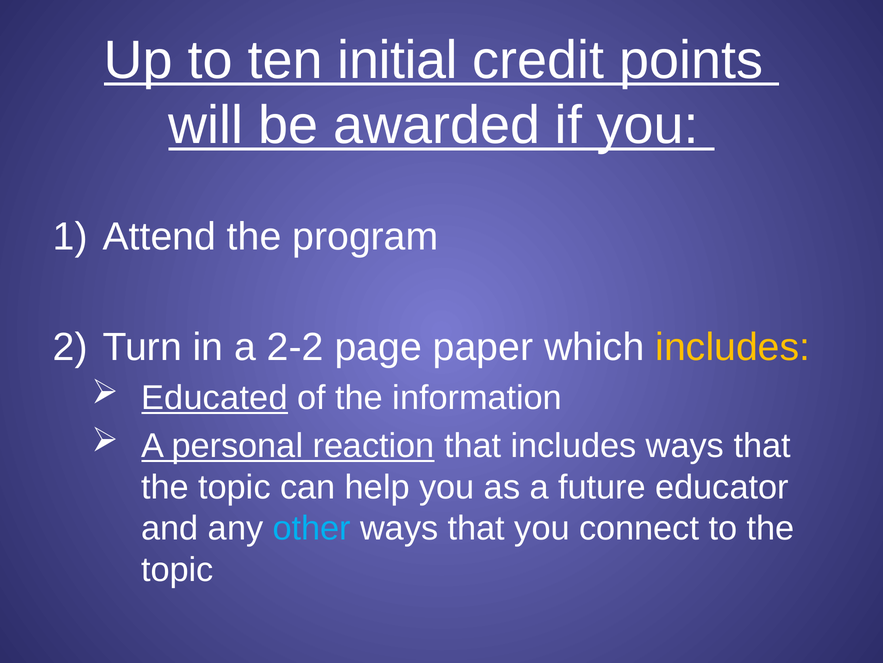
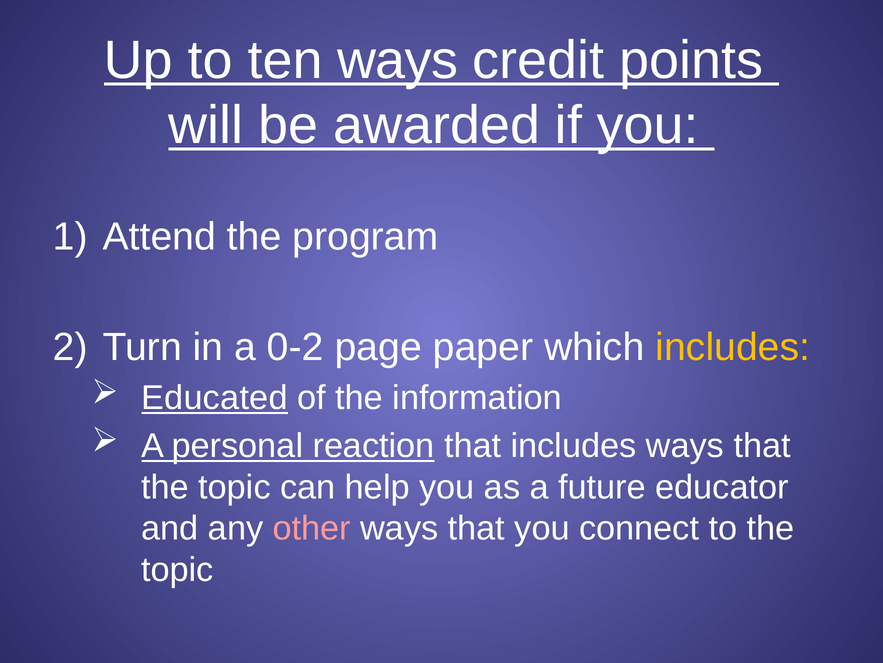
ten initial: initial -> ways (398, 60)
2-2: 2-2 -> 0-2 (295, 347)
other colour: light blue -> pink (312, 528)
